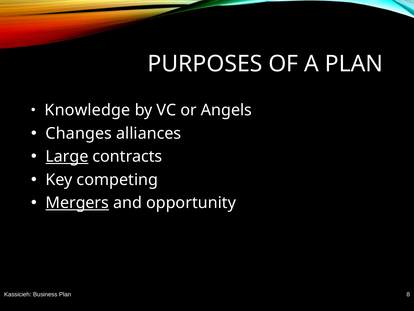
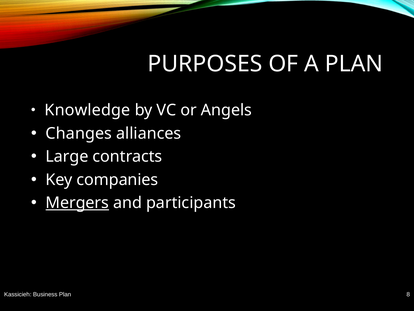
Large underline: present -> none (67, 156)
competing: competing -> companies (117, 179)
opportunity: opportunity -> participants (191, 203)
